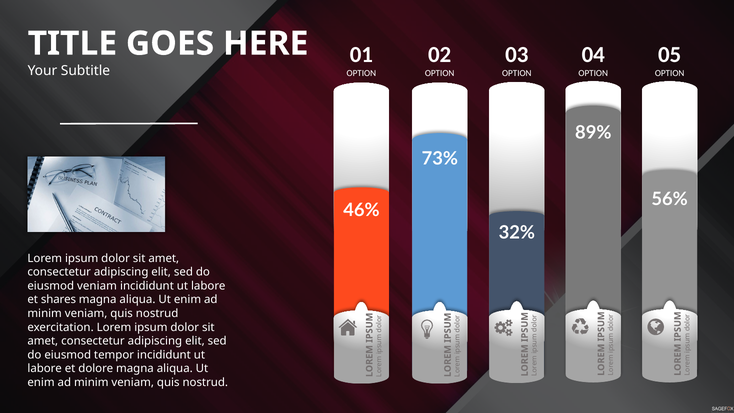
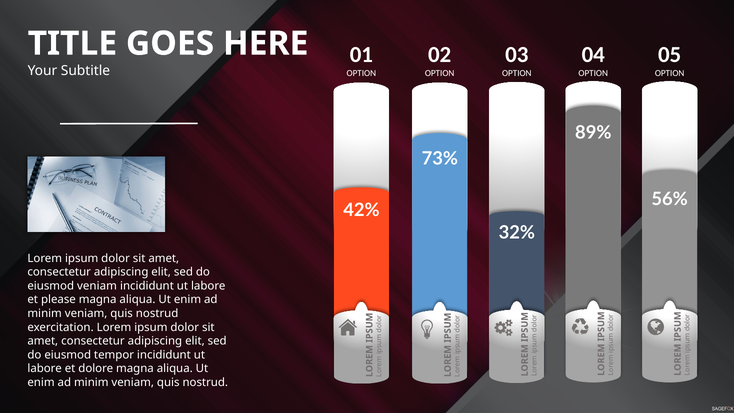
46%: 46% -> 42% (361, 210)
shares: shares -> please (58, 300)
